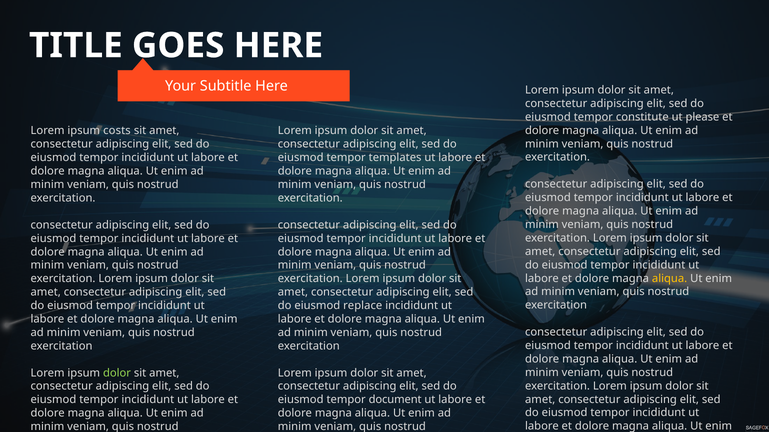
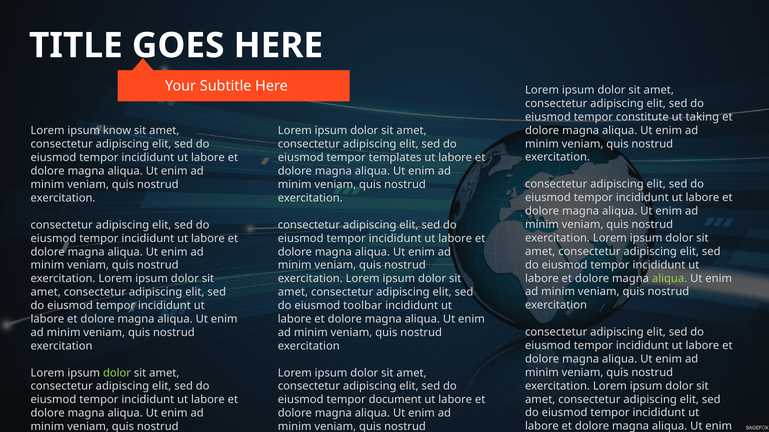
please: please -> taking (702, 117)
costs: costs -> know (117, 131)
aliqua colour: yellow -> light green (670, 279)
replace: replace -> toolbar (363, 306)
